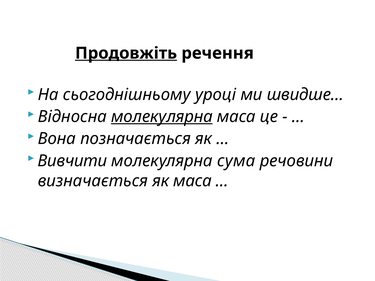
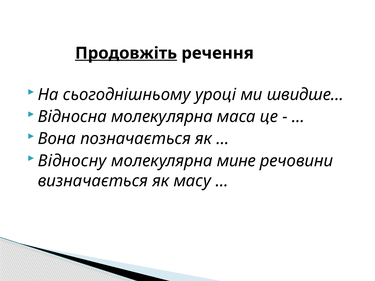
молекулярна underline: present -> none (162, 117)
Вивчити: Вивчити -> Відносну (72, 161)
сума: сума -> мине (236, 161)
як маса: маса -> масу (192, 181)
